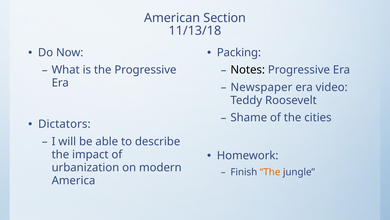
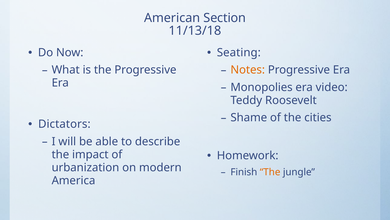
Packing: Packing -> Seating (239, 52)
Notes colour: black -> orange (248, 70)
Newspaper: Newspaper -> Monopolies (262, 87)
